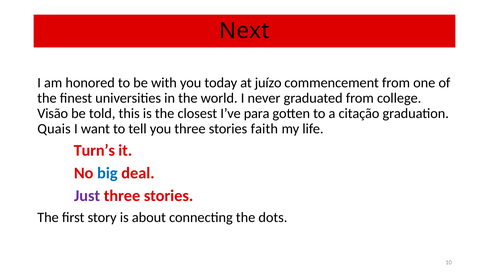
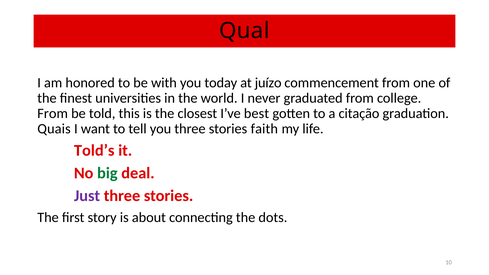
Next: Next -> Qual (244, 31)
Visão: Visão -> From (53, 113)
para: para -> best (256, 113)
Turn’s: Turn’s -> Told’s (94, 150)
big colour: blue -> green (107, 173)
